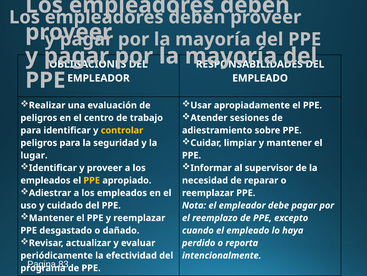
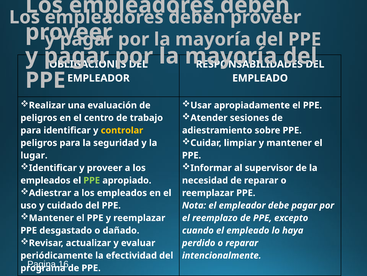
PPE colour: yellow -> light green (92, 180)
o reporta: reporta -> reparar (242, 242)
83: 83 -> 16 (63, 264)
